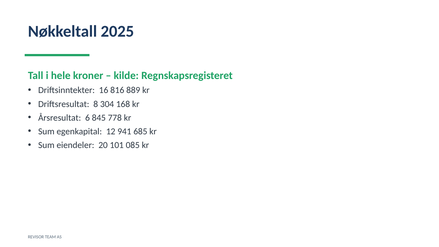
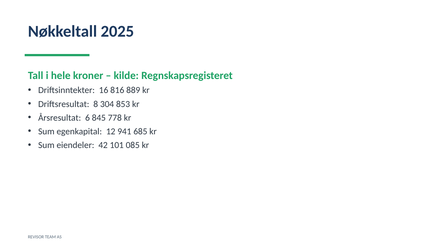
168: 168 -> 853 (123, 104)
20: 20 -> 42 (103, 145)
